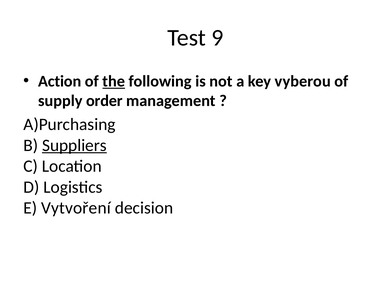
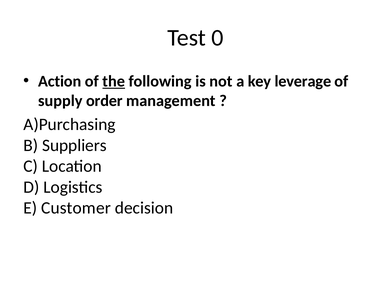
9: 9 -> 0 (217, 38)
vyberou: vyberou -> leverage (303, 81)
Suppliers underline: present -> none (74, 145)
Vytvoření: Vytvoření -> Customer (76, 208)
